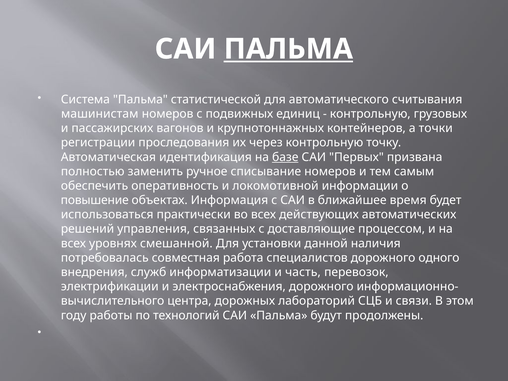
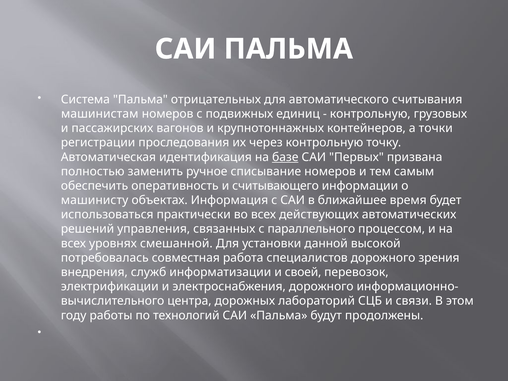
ПАЛЬМА underline: present -> none (288, 49)
статистической: статистической -> отрицательных (216, 99)
локомотивной: локомотивной -> считывающего (276, 186)
повышение: повышение -> машинисту (95, 200)
доставляющие: доставляющие -> параллельного (311, 229)
наличия: наличия -> высокой (376, 243)
одного: одного -> зрения (439, 258)
часть: часть -> своей (303, 272)
